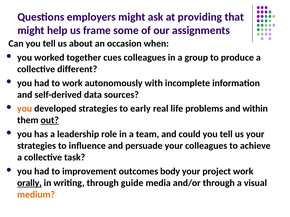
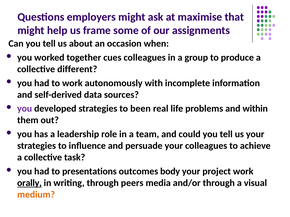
providing: providing -> maximise (200, 17)
you colour: orange -> purple (25, 109)
early: early -> been (140, 109)
out underline: present -> none (50, 120)
improvement: improvement -> presentations (89, 172)
guide: guide -> peers (132, 183)
